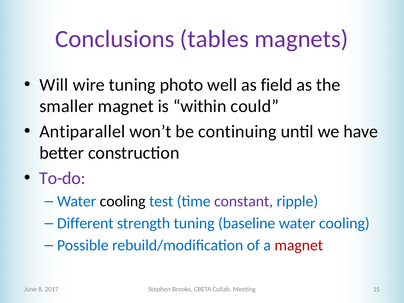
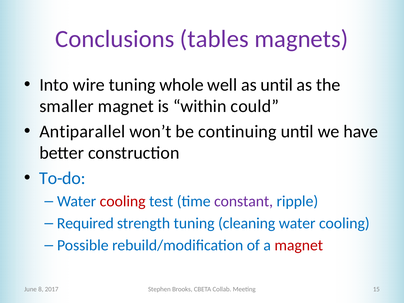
Will: Will -> Into (54, 85)
photo: photo -> whole (182, 85)
as field: field -> until (277, 85)
To-do colour: purple -> blue (62, 178)
cooling colour: black -> red (123, 201)
Different: Different -> Required (85, 223)
baseline: baseline -> cleaning (247, 223)
